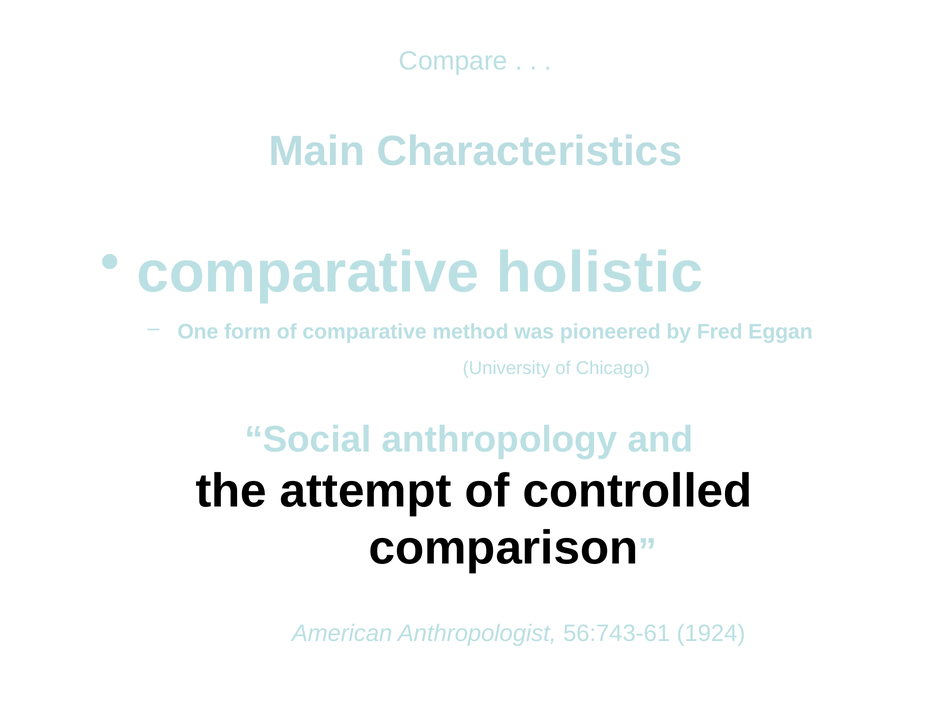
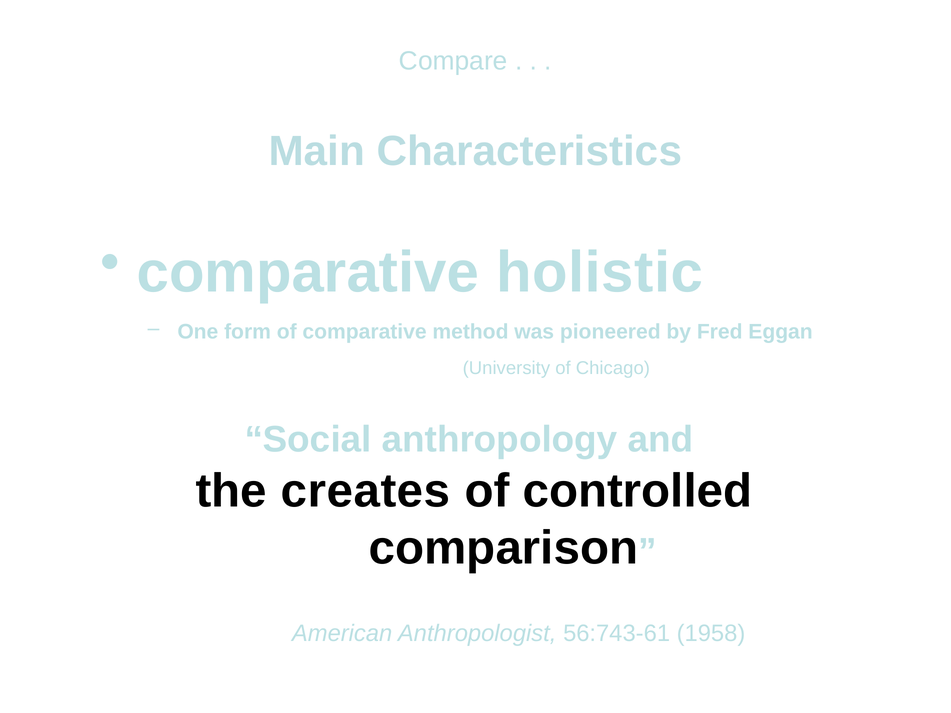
attempt: attempt -> creates (366, 491)
1924: 1924 -> 1958 (711, 634)
